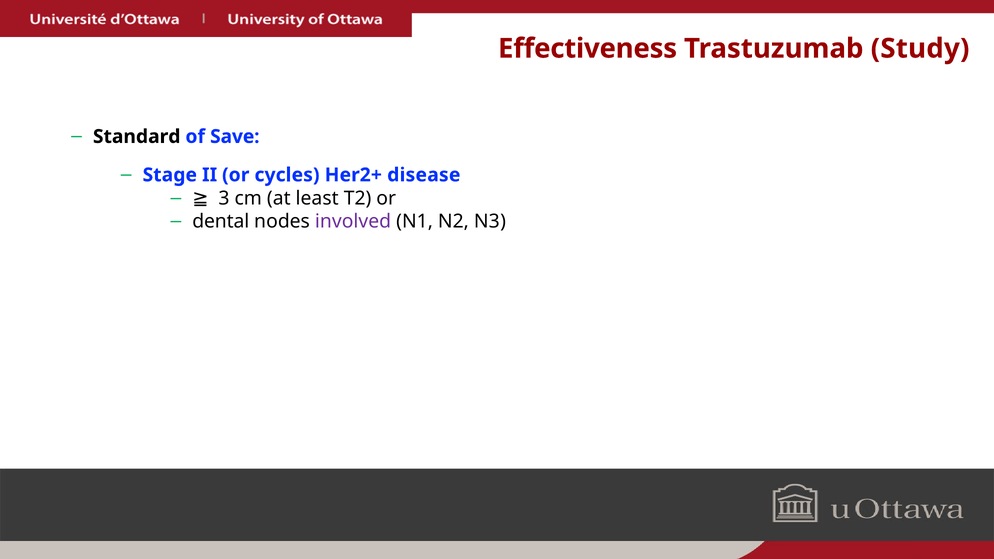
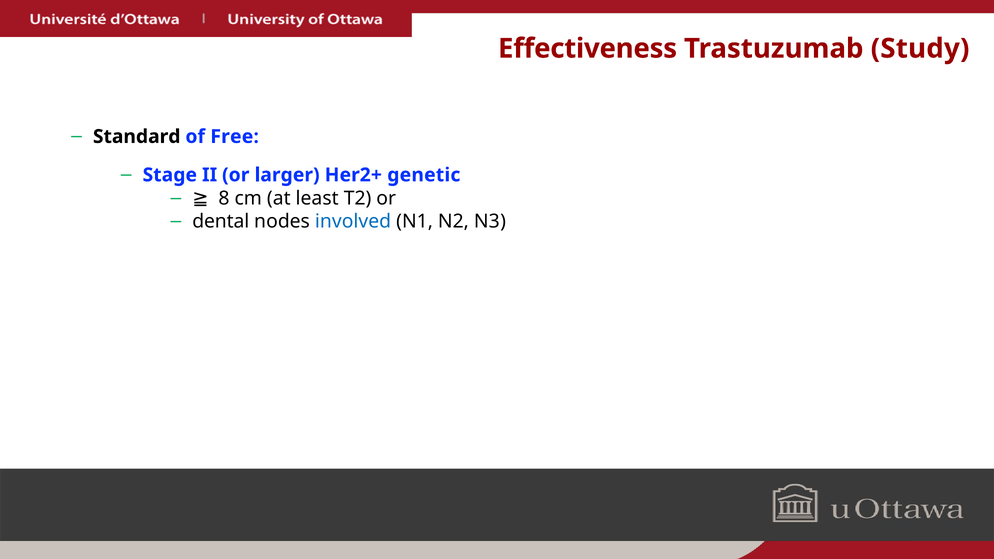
Save: Save -> Free (235, 137)
cycles: cycles -> larger (287, 175)
disease: disease -> genetic (424, 175)
3: 3 -> 8 (224, 198)
involved colour: purple -> blue (353, 221)
